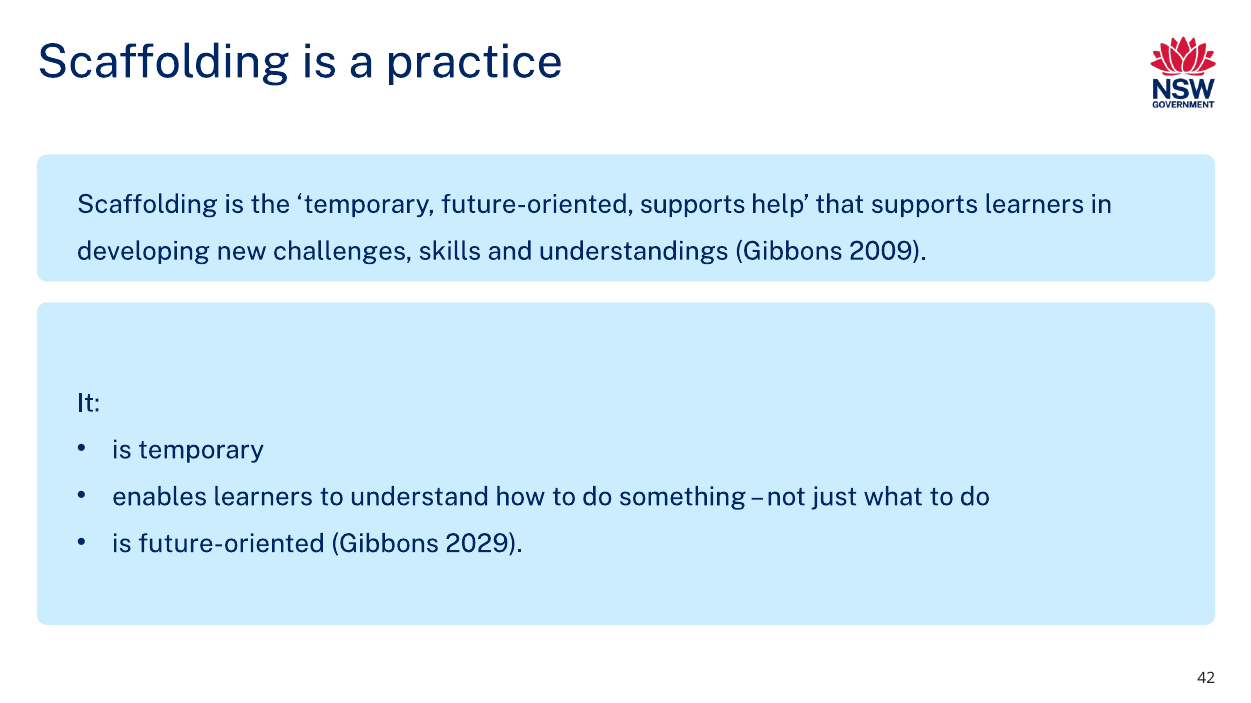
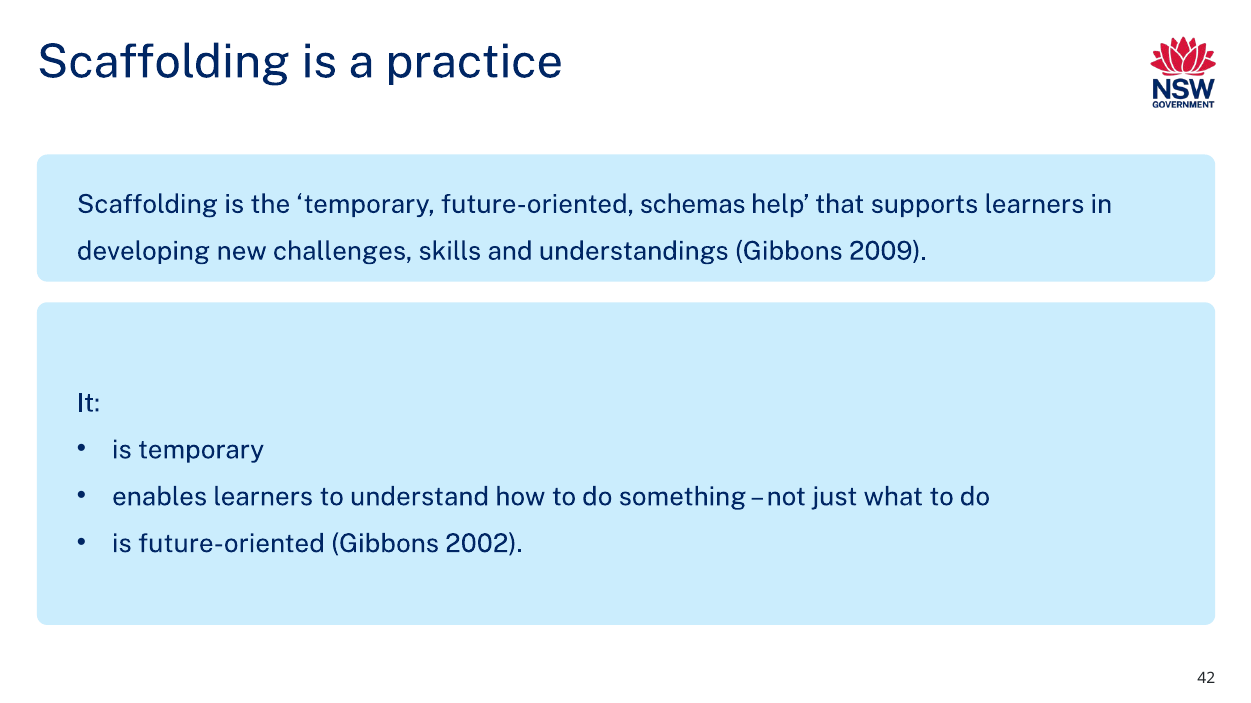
future-oriented supports: supports -> schemas (693, 204)
2029: 2029 -> 2002 (484, 544)
